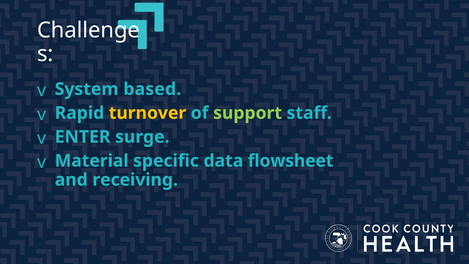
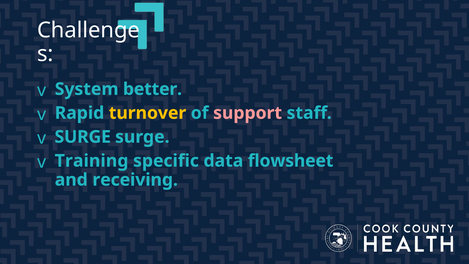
based: based -> better (152, 89)
support colour: light green -> pink (248, 113)
ENTER: ENTER -> SURGE (83, 137)
Material: Material -> Training (92, 161)
